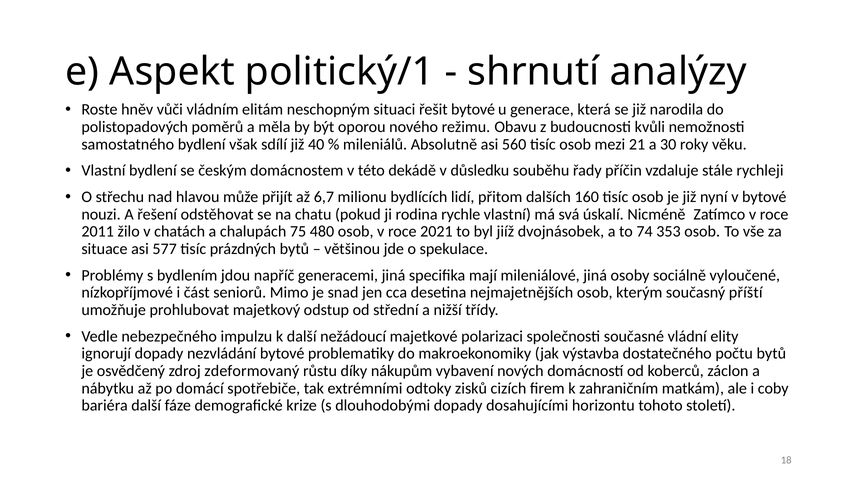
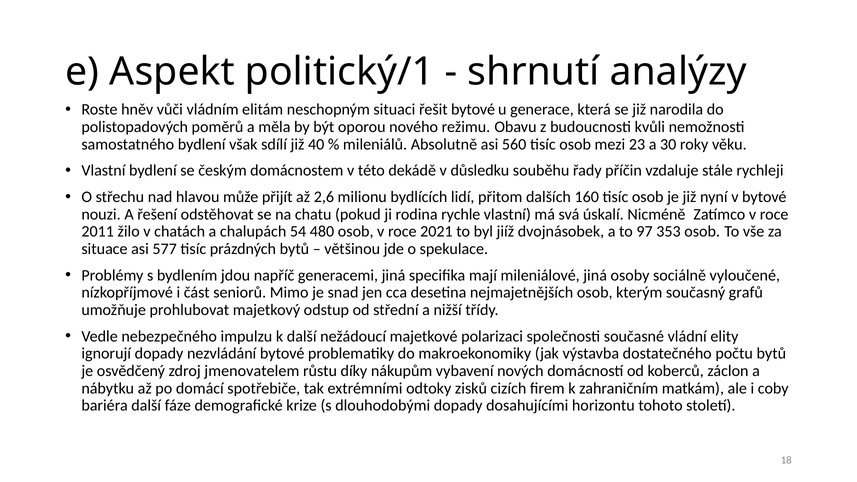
21: 21 -> 23 (637, 144)
6,7: 6,7 -> 2,6 (324, 197)
75: 75 -> 54 (298, 232)
74: 74 -> 97 (645, 232)
příští: příští -> grafů (746, 293)
zdeformovaný: zdeformovaný -> jmenovatelem (252, 371)
